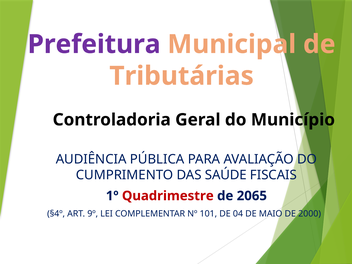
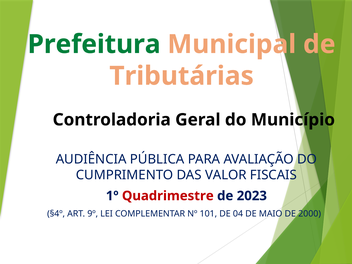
Prefeitura colour: purple -> green (94, 44)
SAÚDE: SAÚDE -> VALOR (226, 175)
2065: 2065 -> 2023 (252, 196)
